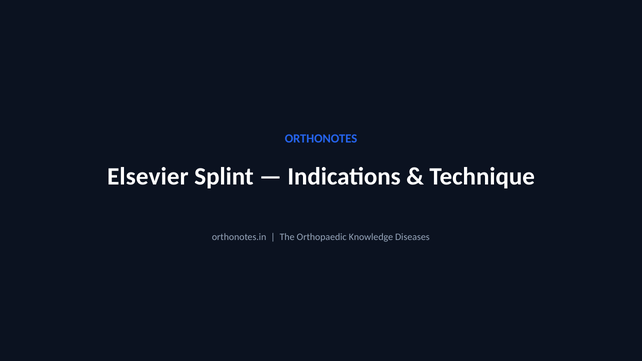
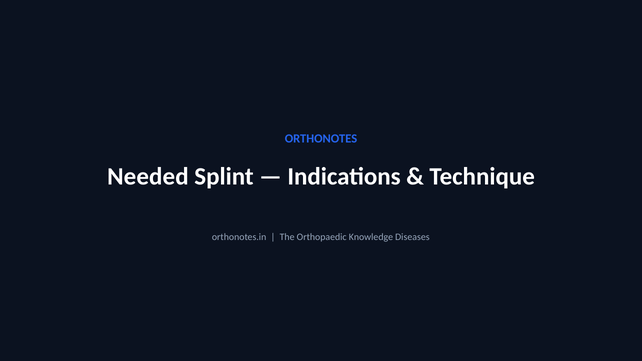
Elsevier: Elsevier -> Needed (148, 176)
